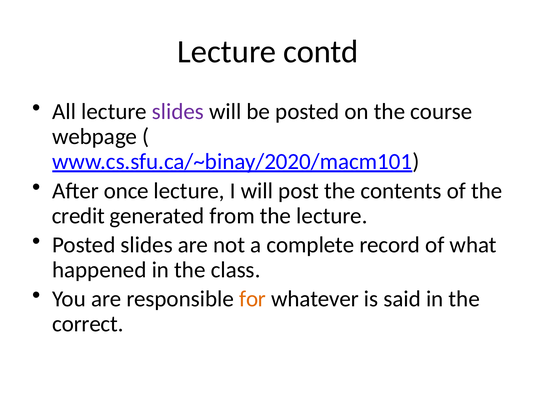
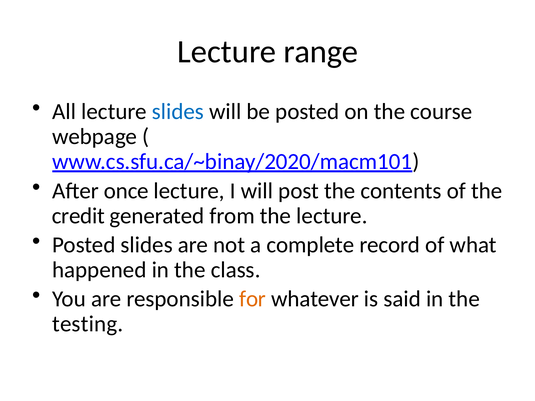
contd: contd -> range (321, 52)
slides colour: purple -> blue (178, 112)
correct: correct -> testing (88, 324)
